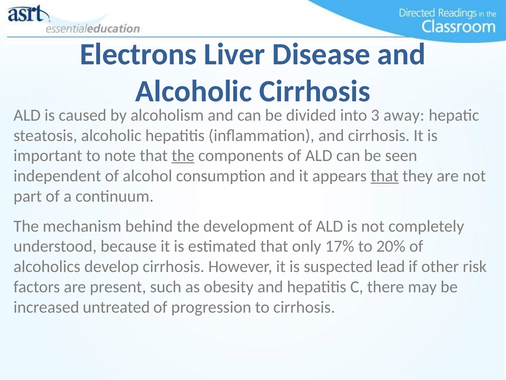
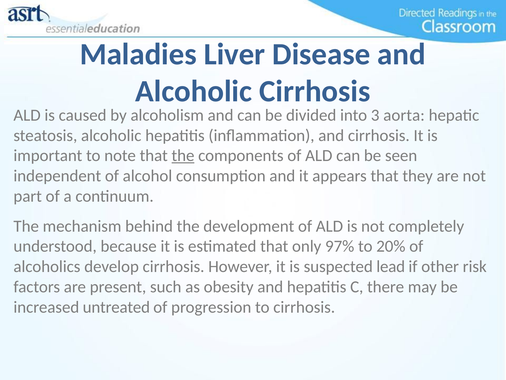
Electrons: Electrons -> Maladies (138, 54)
away: away -> aorta (404, 115)
that underline: present -> none (385, 176)
17%: 17% -> 97% (340, 246)
